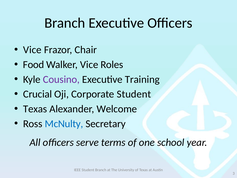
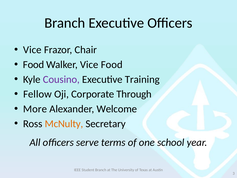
Vice Roles: Roles -> Food (112, 64)
Crucial: Crucial -> Fellow (37, 94)
Corporate Student: Student -> Through (134, 94)
Texas: Texas -> More (35, 109)
McNulty colour: blue -> orange (64, 124)
